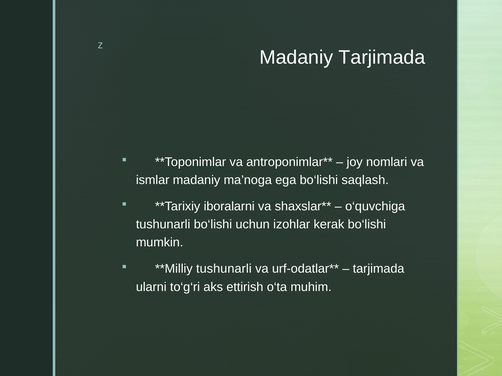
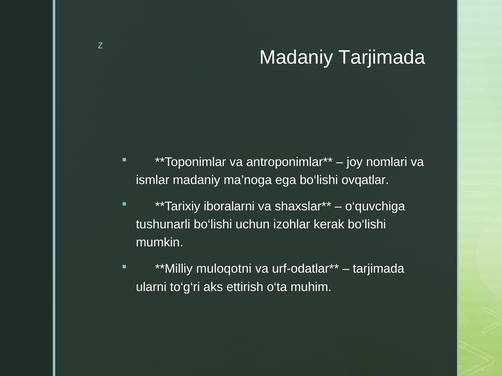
saqlash: saqlash -> ovqatlar (365, 180)
tushunarli: tushunarli -> muloqotni (224, 269)
